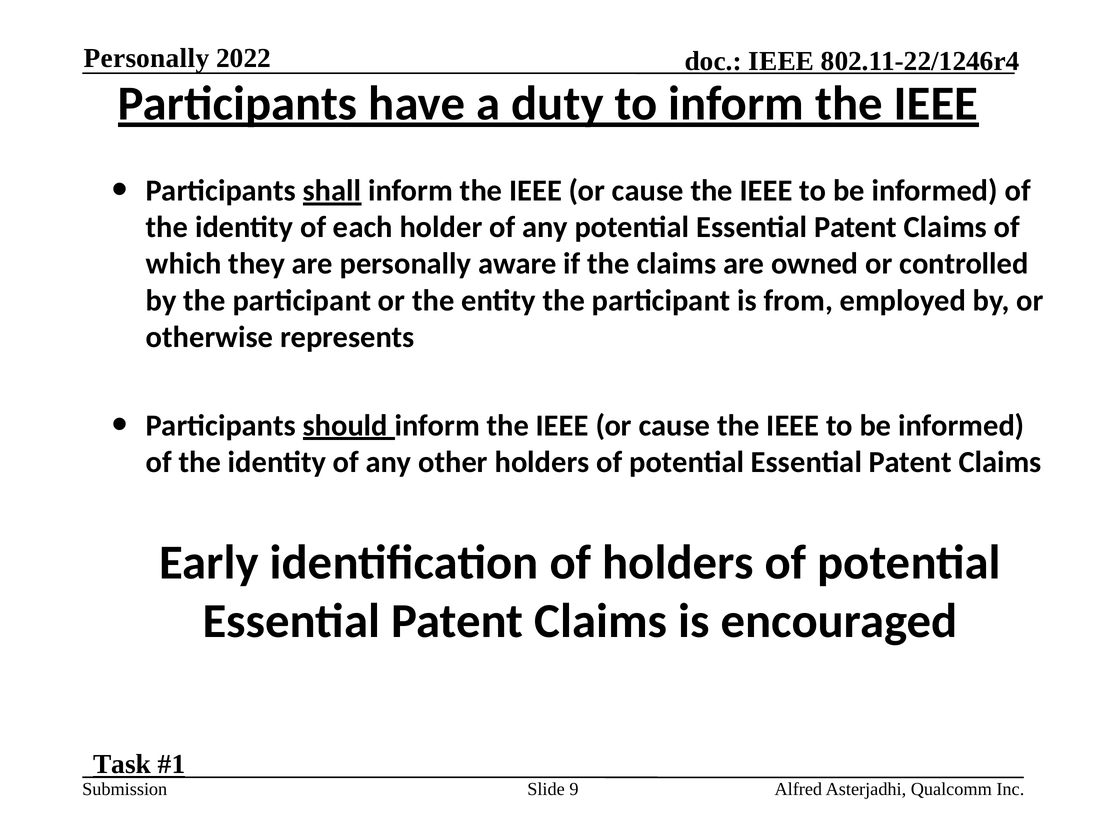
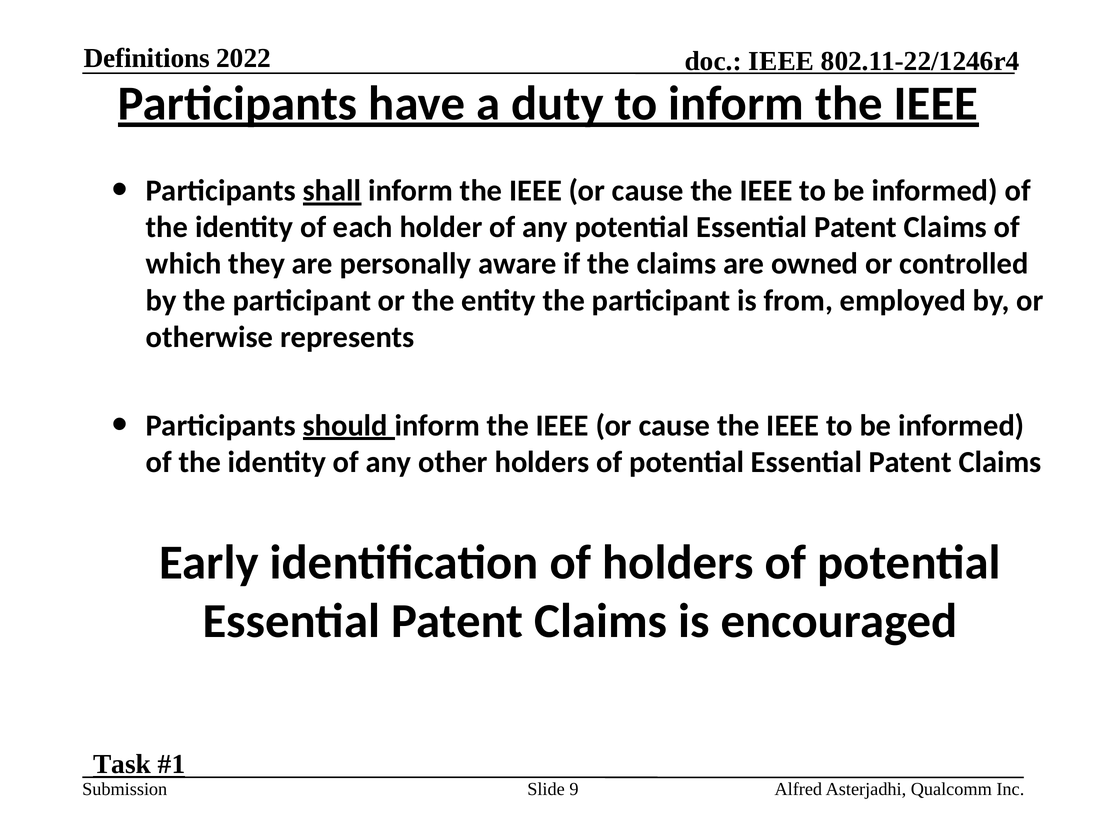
Personally: Personally -> Definitions (147, 58)
